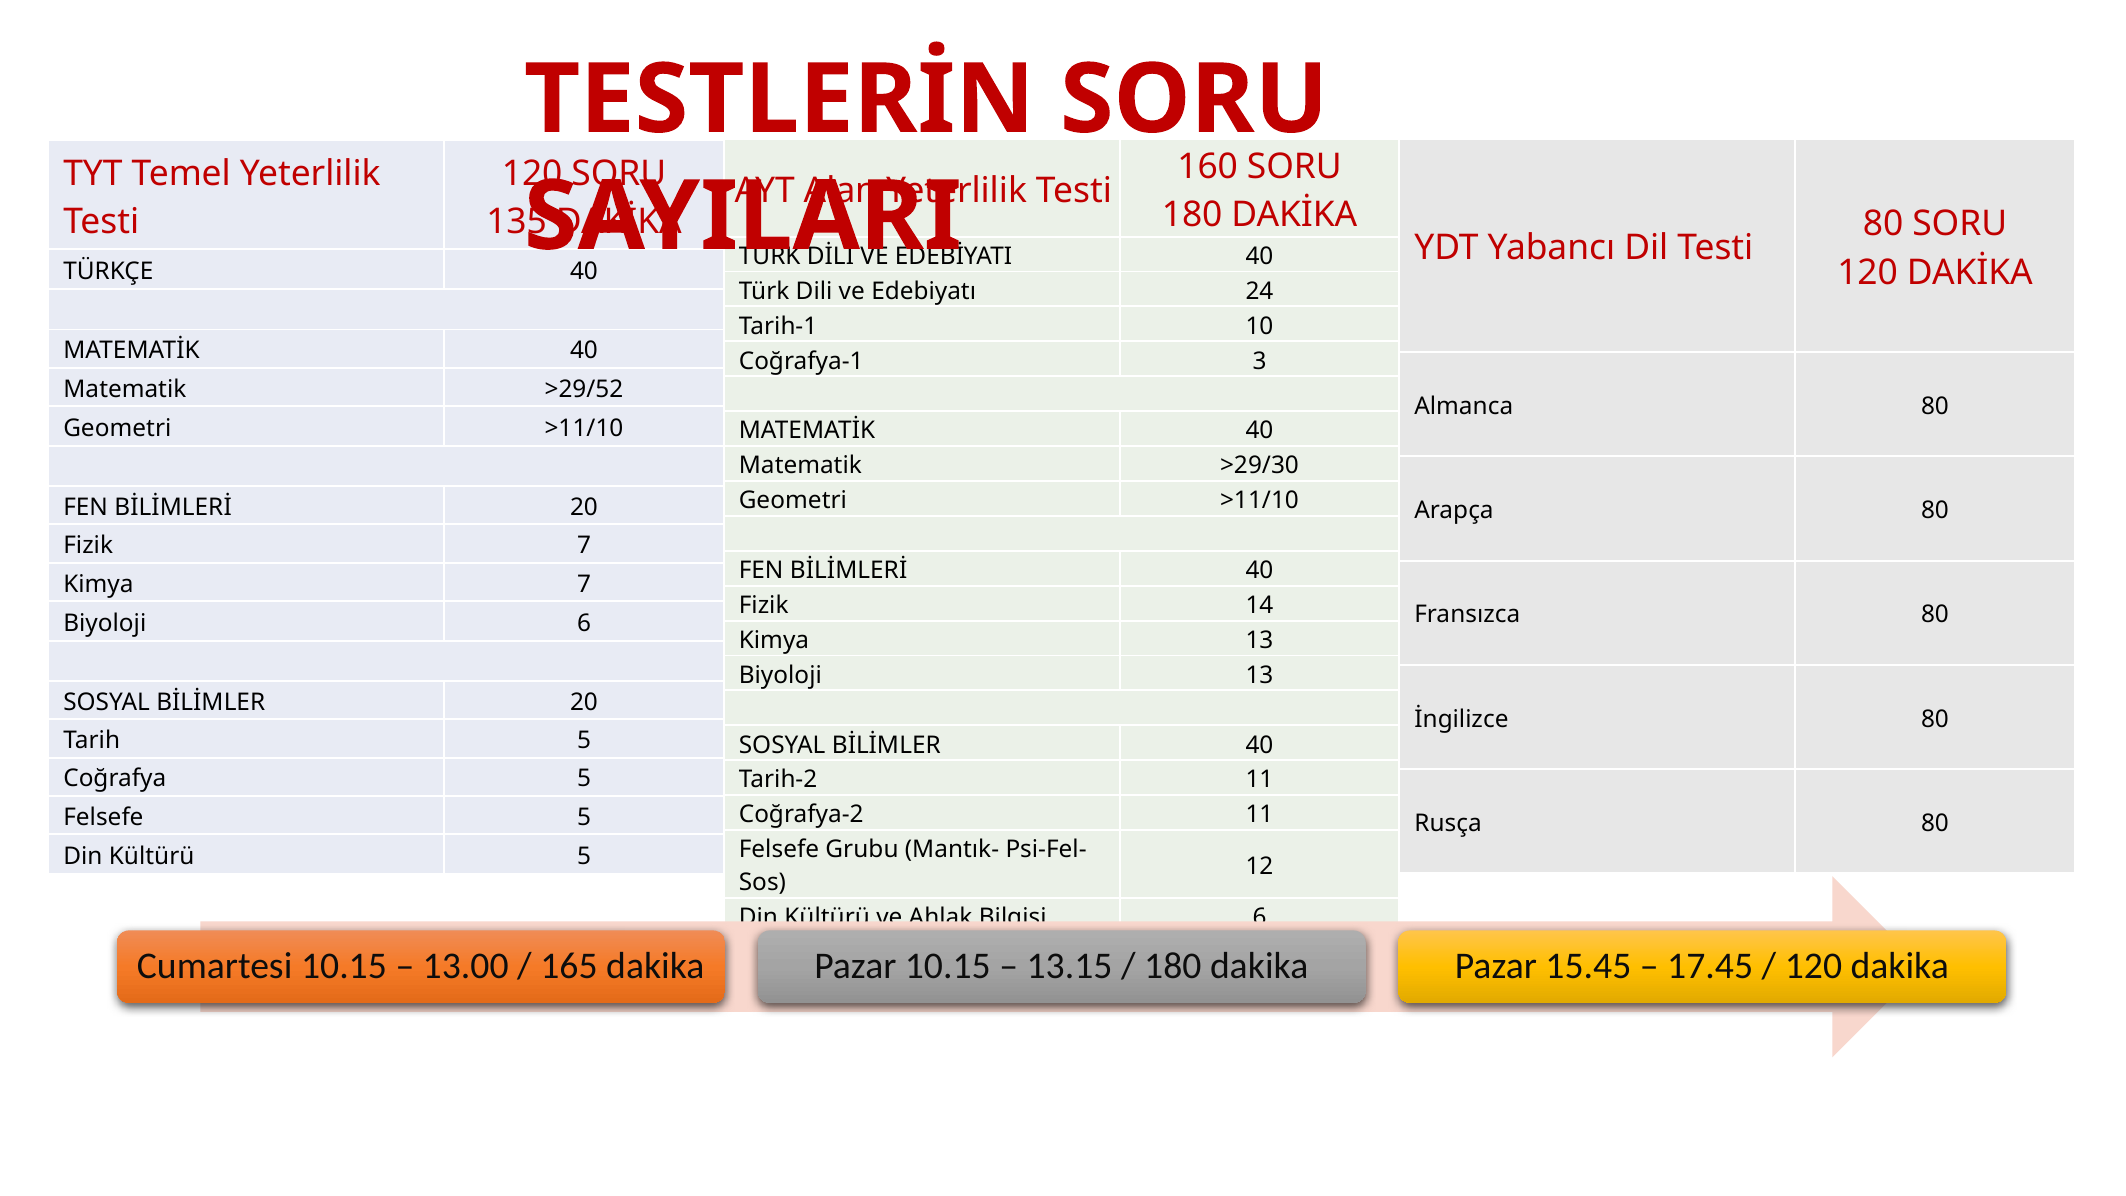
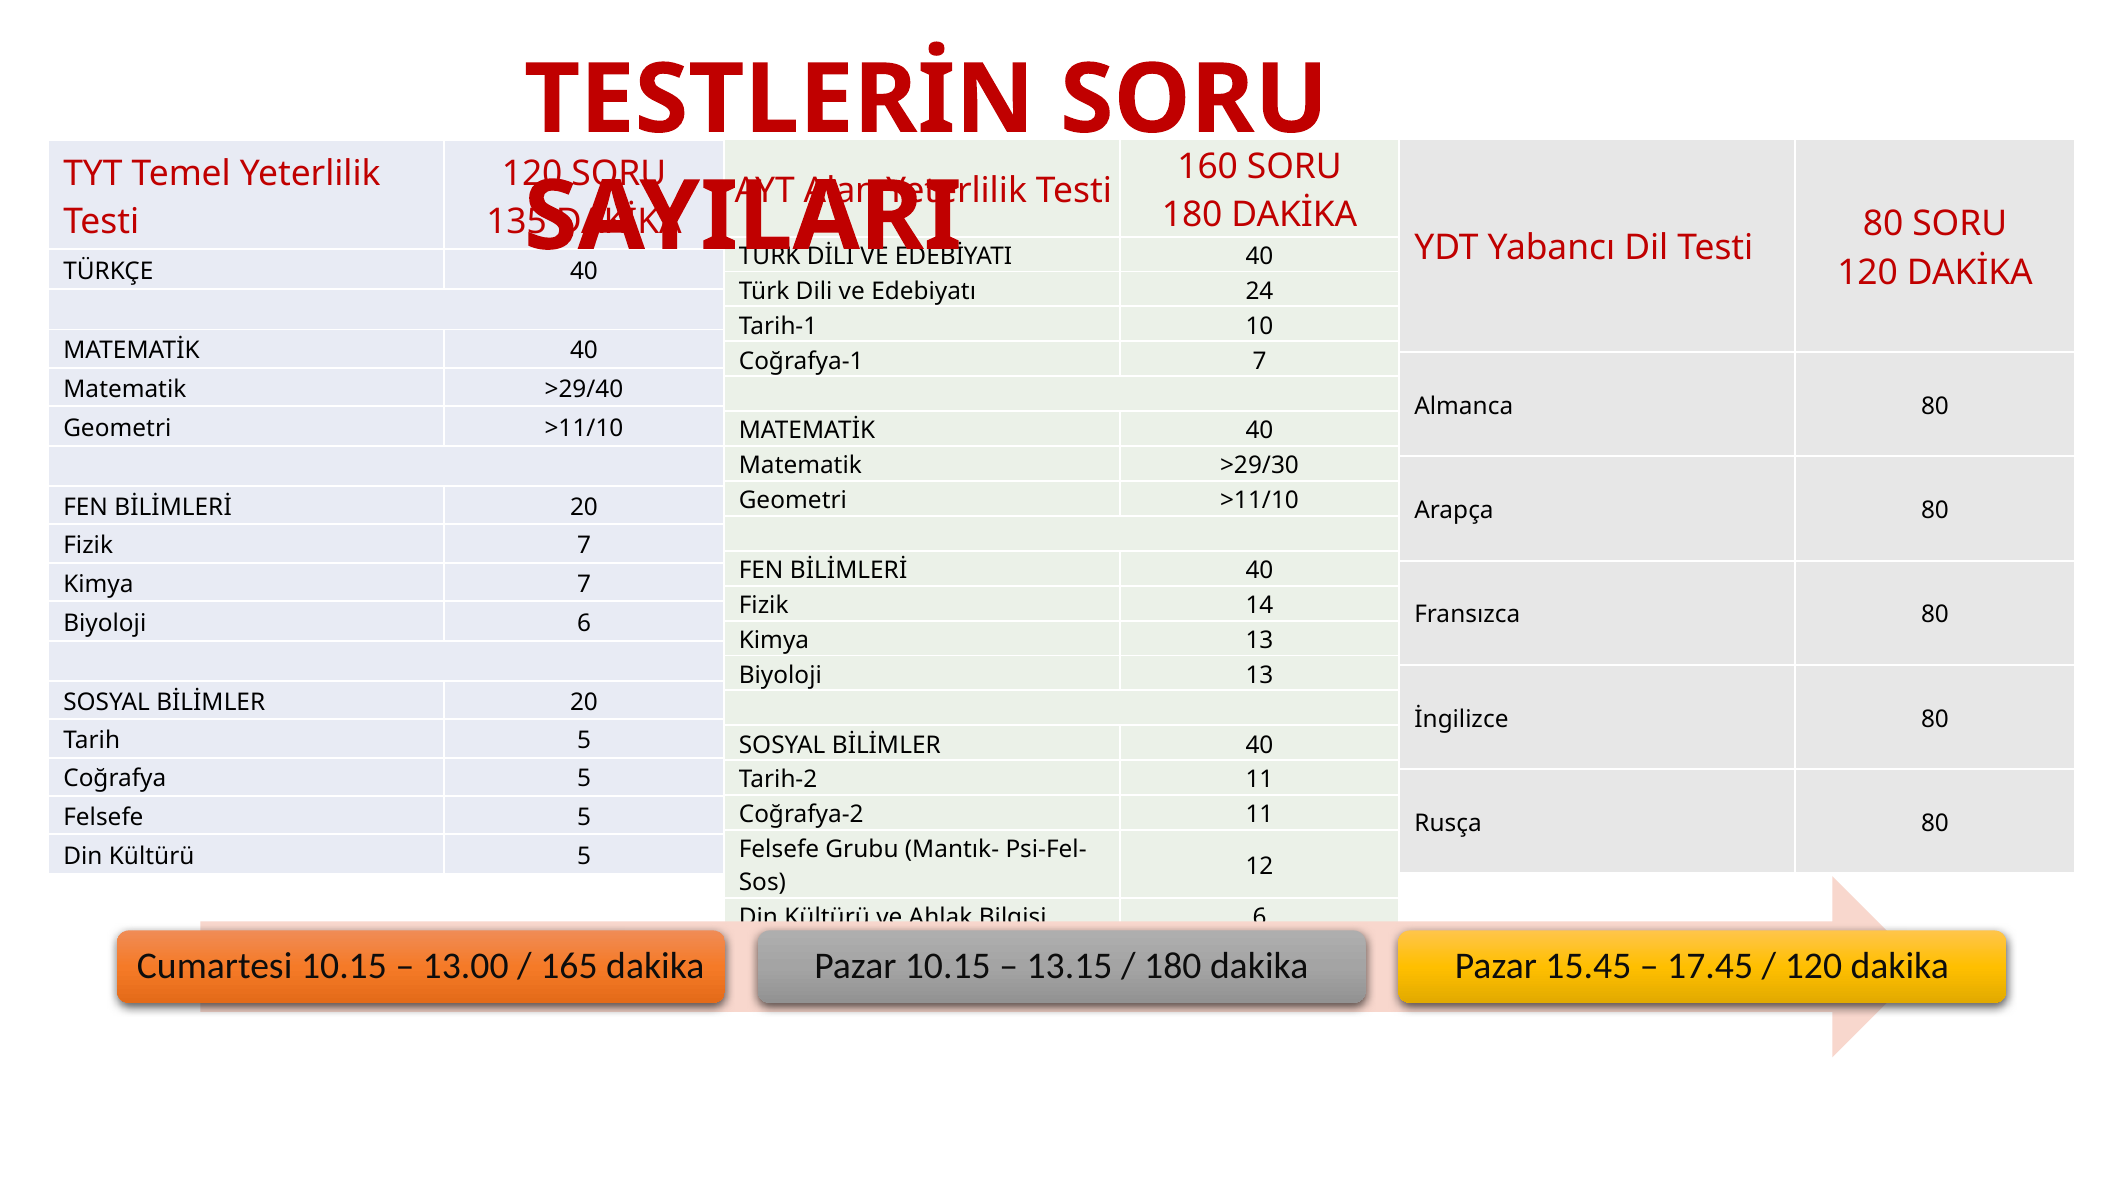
Coğrafya-1 3: 3 -> 7 (1260, 361)
>29/52: >29/52 -> >29/40 (584, 389)
